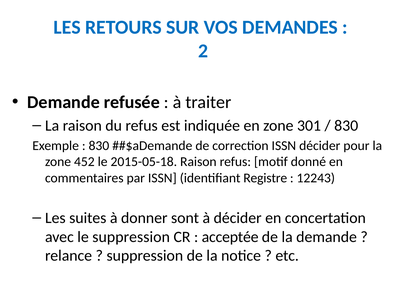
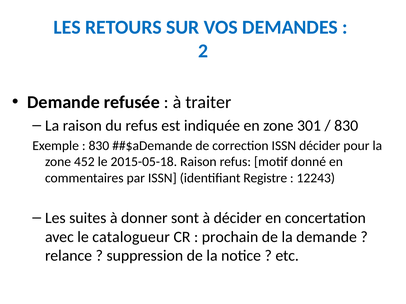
le suppression: suppression -> catalogueur (131, 237)
acceptée: acceptée -> prochain (230, 237)
